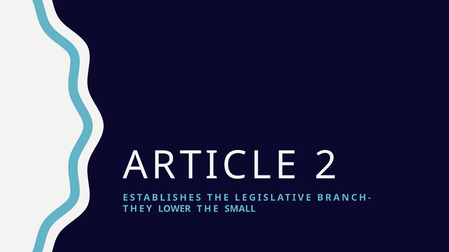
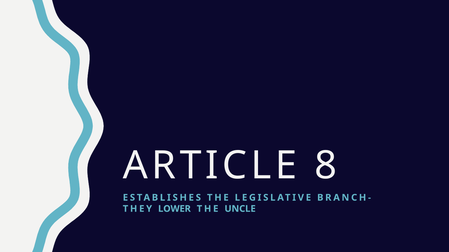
2: 2 -> 8 (326, 166)
SMALL: SMALL -> UNCLE (240, 209)
